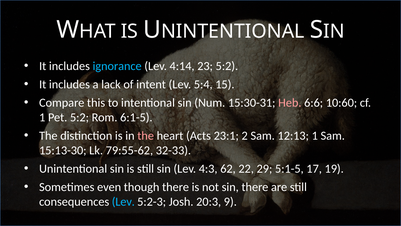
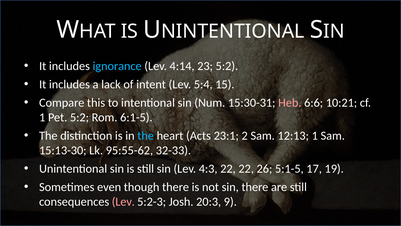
10:60: 10:60 -> 10:21 (341, 103)
the colour: pink -> light blue (146, 136)
79:55-62: 79:55-62 -> 95:55-62 (129, 150)
4:3 62: 62 -> 22 (228, 169)
29: 29 -> 26 (264, 169)
Lev colour: light blue -> pink (123, 202)
